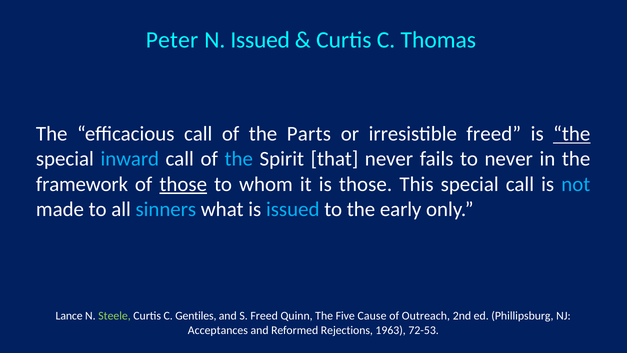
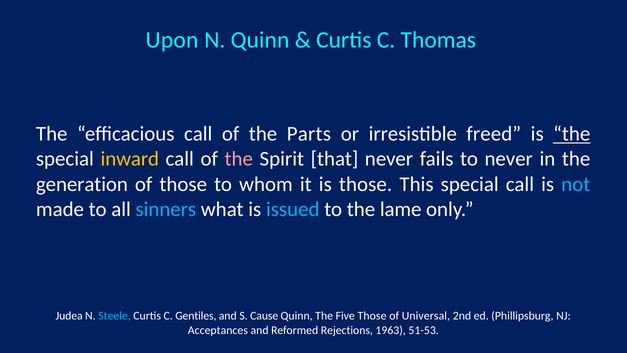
Peter: Peter -> Upon (172, 40)
N Issued: Issued -> Quinn (260, 40)
inward colour: light blue -> yellow (130, 159)
the colour: light blue -> pink (239, 159)
framework: framework -> generation (82, 184)
those underline: present -> none (183, 184)
early: early -> lame (401, 209)
Lance: Lance -> Judea (69, 316)
Steele colour: light green -> light blue (115, 316)
S Freed: Freed -> Cause (264, 316)
Five Cause: Cause -> Those (372, 316)
Outreach: Outreach -> Universal (426, 316)
72-53: 72-53 -> 51-53 (424, 330)
